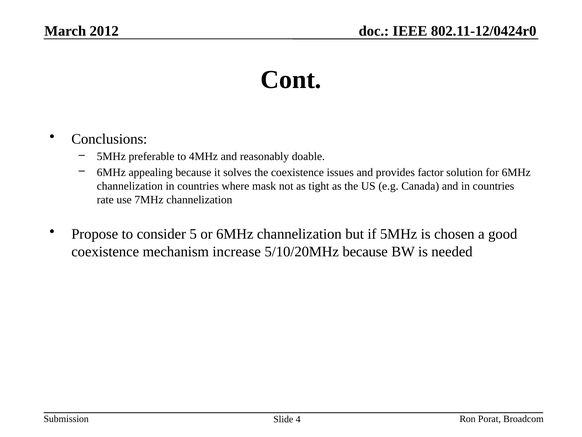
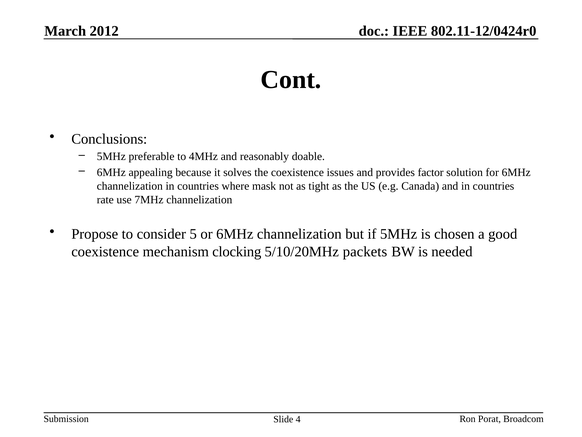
increase: increase -> clocking (237, 251)
5/10/20MHz because: because -> packets (365, 251)
